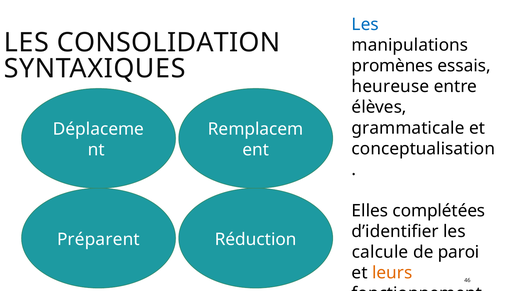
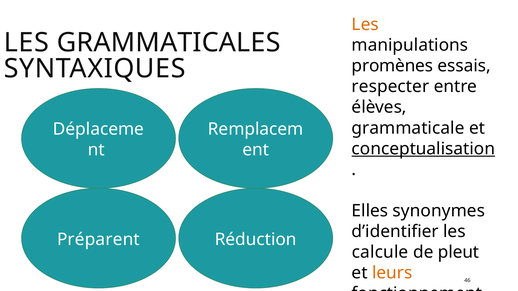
Les colour: blue -> orange (365, 25)
CONSOLIDATION: CONSOLIDATION -> GRAMMATICALES (169, 43)
heureuse: heureuse -> respecter (390, 87)
conceptualisation underline: none -> present (423, 149)
complétées: complétées -> synonymes (439, 211)
paroi: paroi -> pleut (459, 252)
